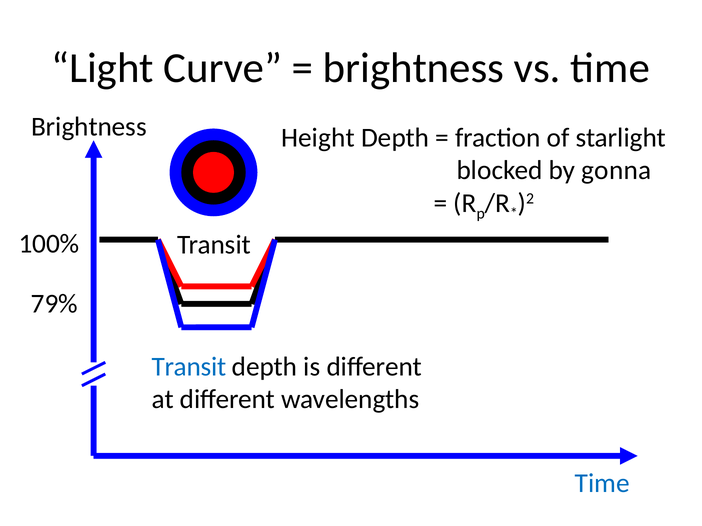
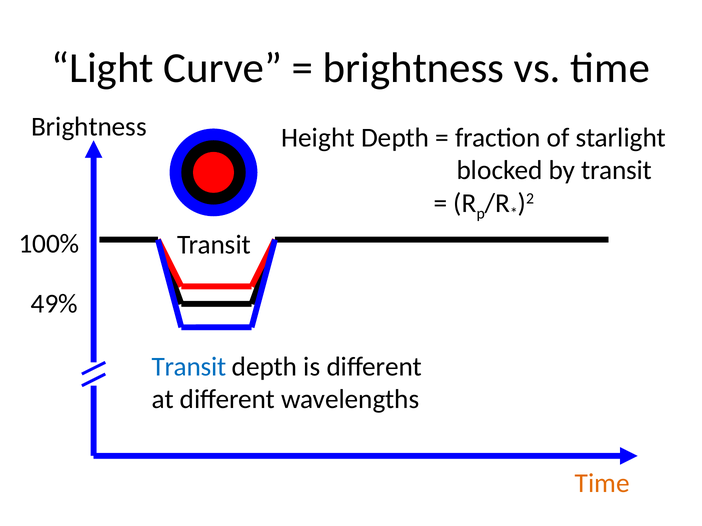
by gonna: gonna -> transit (617, 170)
79%: 79% -> 49% (54, 304)
Time colour: blue -> orange (602, 484)
